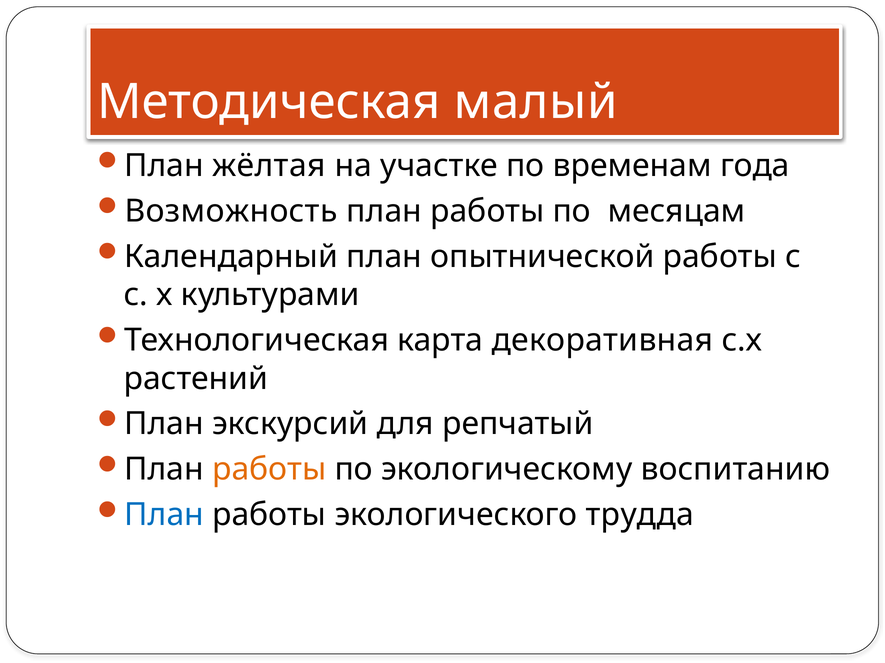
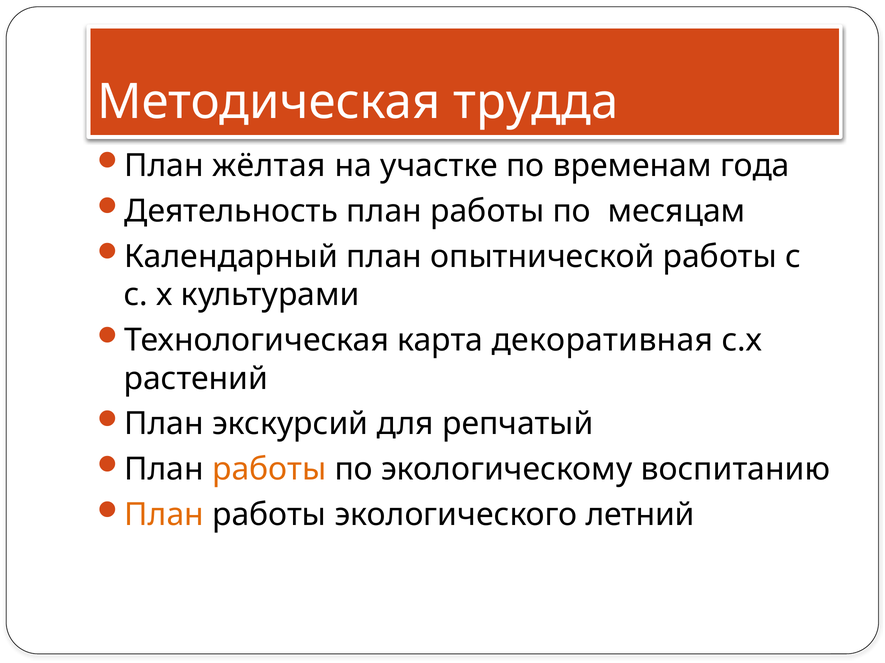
малый: малый -> трудда (536, 102)
Возможность: Возможность -> Деятельность (231, 211)
План colour: blue -> orange (164, 515)
трудда: трудда -> летний (640, 515)
